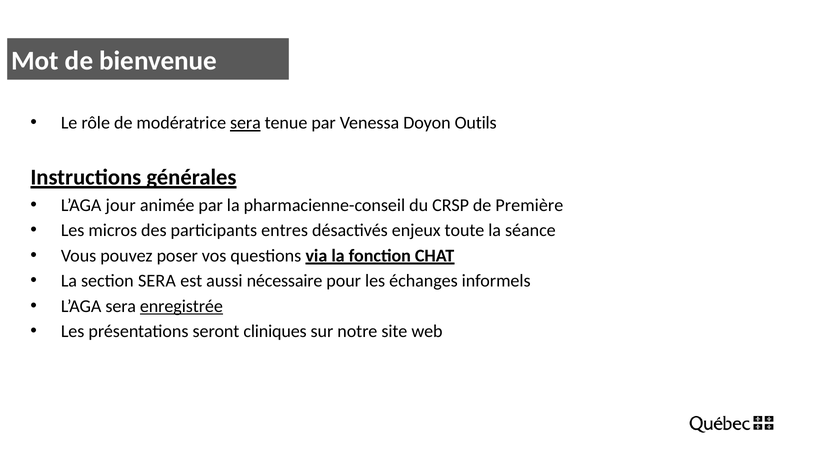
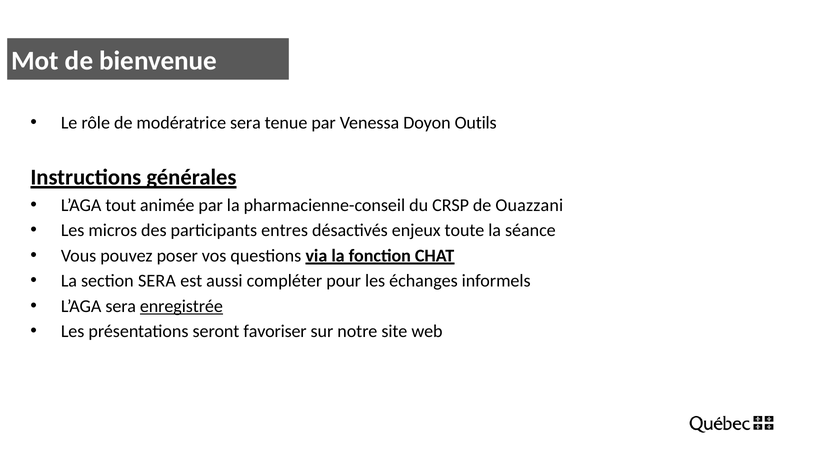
sera underline: present -> none (245, 123)
jour: jour -> tout (121, 205)
Première: Première -> Ouazzani (529, 205)
nécessaire: nécessaire -> compléter (284, 281)
cliniques: cliniques -> favoriser (275, 332)
